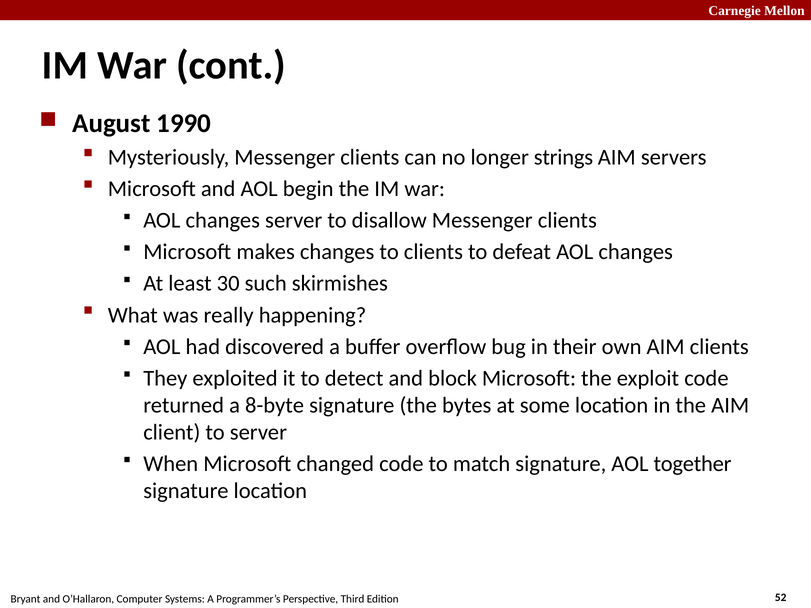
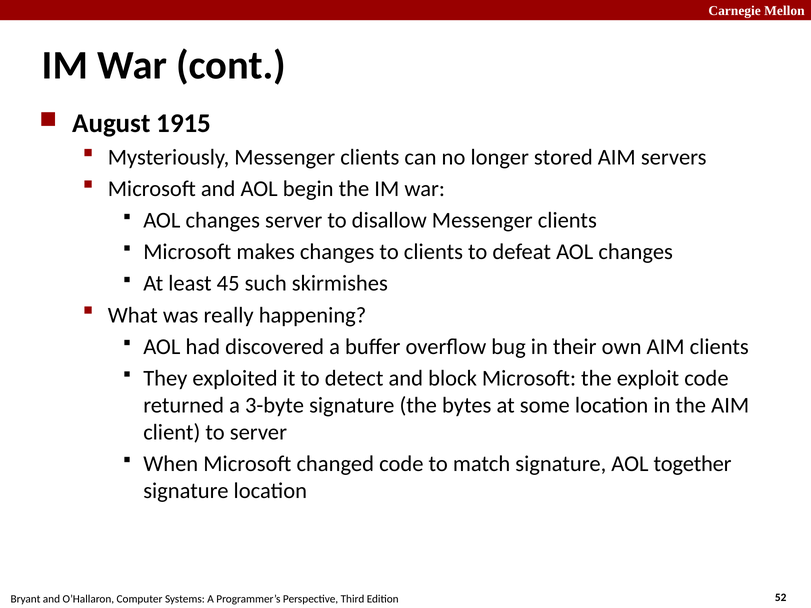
1990: 1990 -> 1915 (184, 124)
strings: strings -> stored (563, 157)
30: 30 -> 45 (228, 284)
8-byte: 8-byte -> 3-byte (275, 405)
